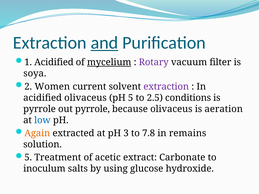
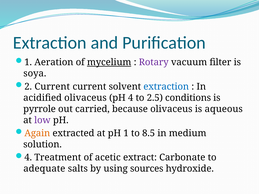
and underline: present -> none (104, 43)
1 Acidified: Acidified -> Aeration (54, 62)
2 Women: Women -> Current (52, 87)
extraction colour: purple -> blue (166, 87)
pH 5: 5 -> 4 (131, 98)
out pyrrole: pyrrole -> carried (92, 109)
aeration: aeration -> aqueous (224, 109)
low colour: blue -> purple (42, 120)
pH 3: 3 -> 1 (126, 133)
7.8: 7.8 -> 8.5 (149, 133)
remains: remains -> medium (188, 133)
5: 5 -> 4 (28, 158)
inoculum: inoculum -> adequate (44, 169)
glucose: glucose -> sources (147, 169)
